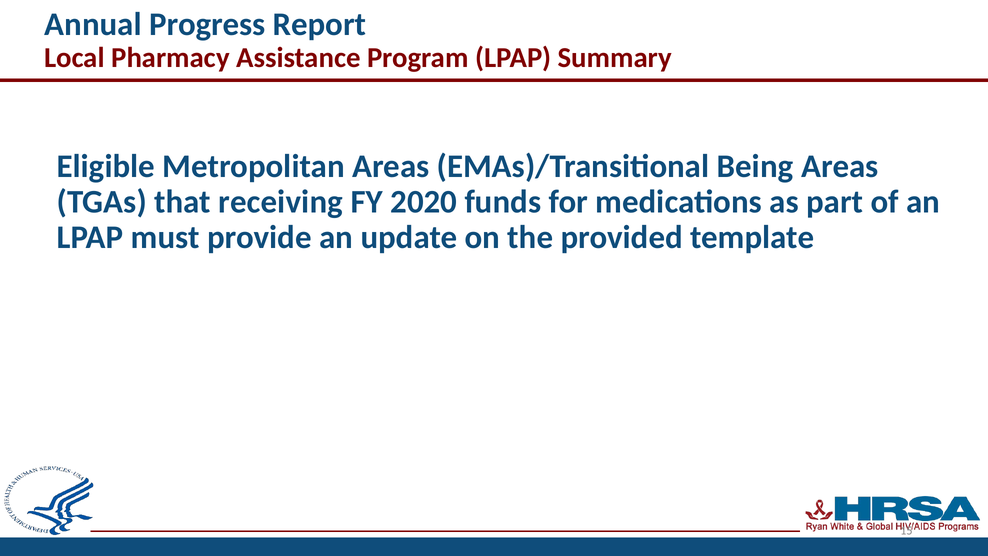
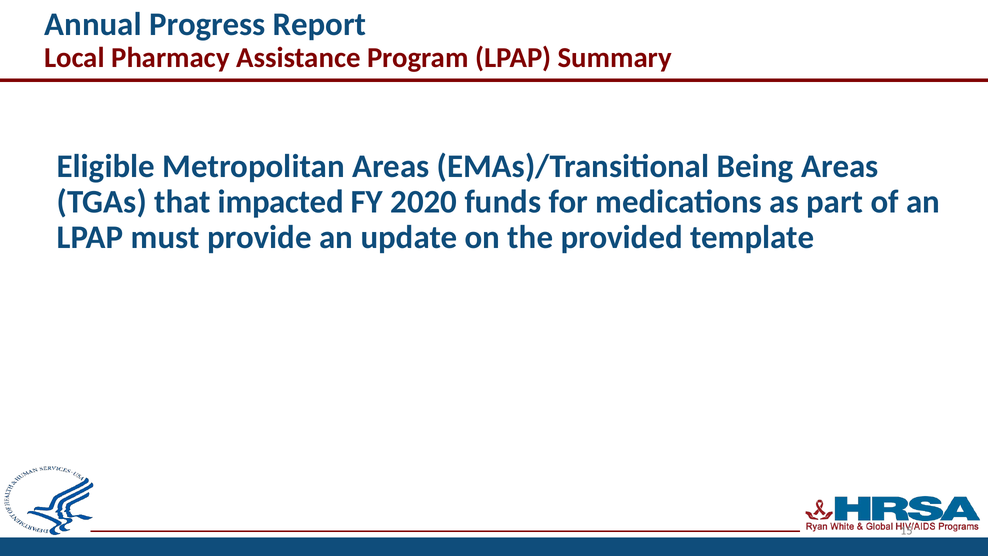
receiving: receiving -> impacted (281, 202)
